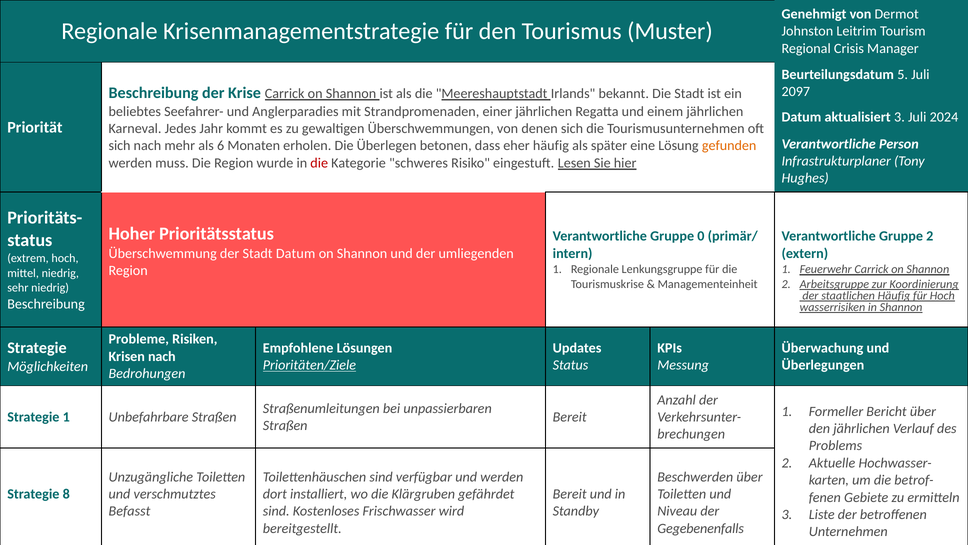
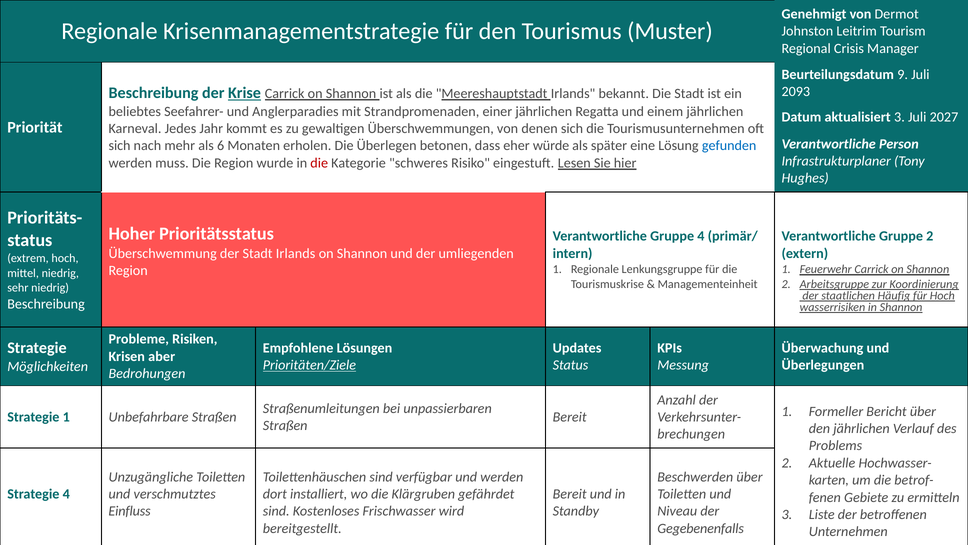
5: 5 -> 9 (903, 75)
2097: 2097 -> 2093 (796, 92)
Krise underline: none -> present (245, 93)
2024: 2024 -> 2027 (944, 117)
eher häufig: häufig -> würde (551, 146)
gefunden colour: orange -> blue (729, 146)
Gruppe 0: 0 -> 4 (701, 236)
Stadt Datum: Datum -> Irlands (296, 253)
Krisen nach: nach -> aber (162, 356)
Strategie 8: 8 -> 4 (66, 494)
Befasst: Befasst -> Einfluss (130, 511)
